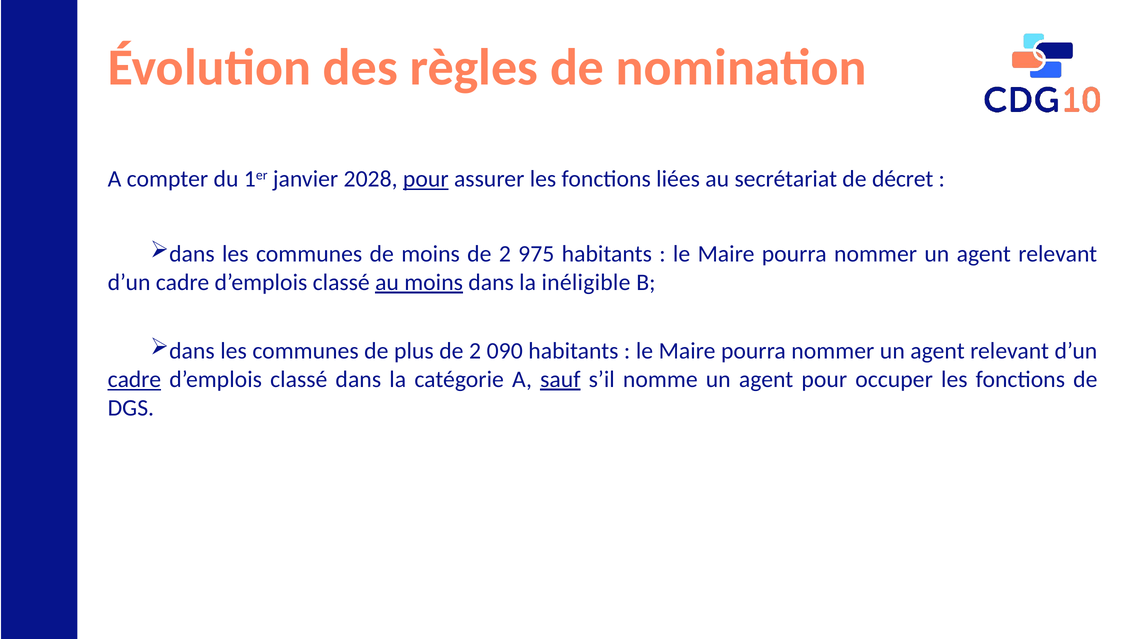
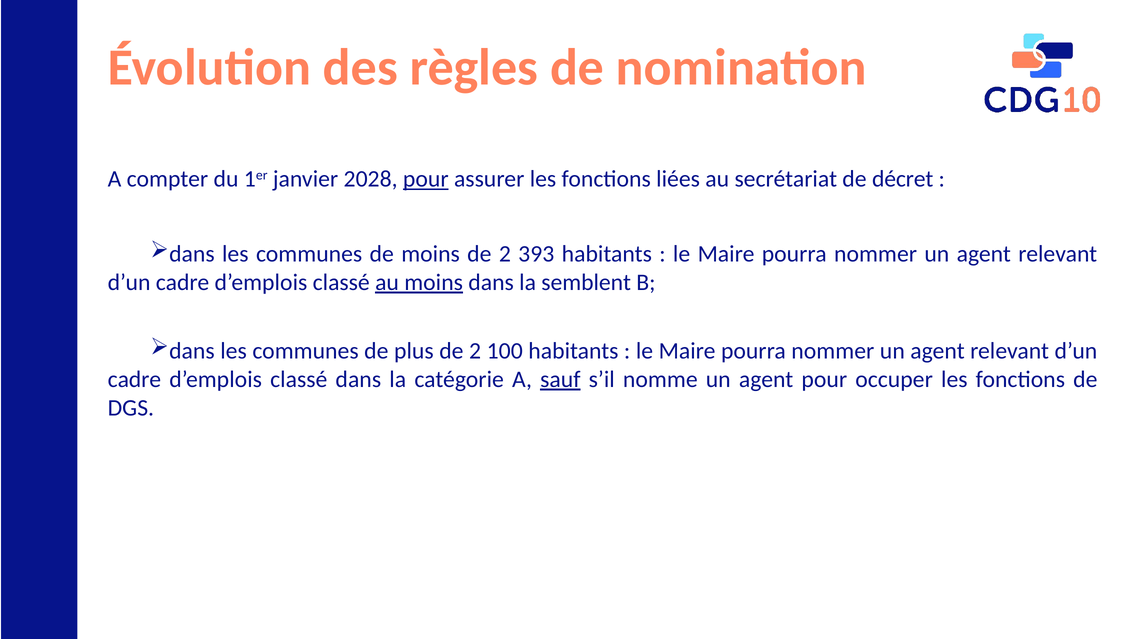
975: 975 -> 393 (536, 254)
inéligible: inéligible -> semblent (586, 282)
090: 090 -> 100 (505, 351)
cadre underline: present -> none (134, 380)
